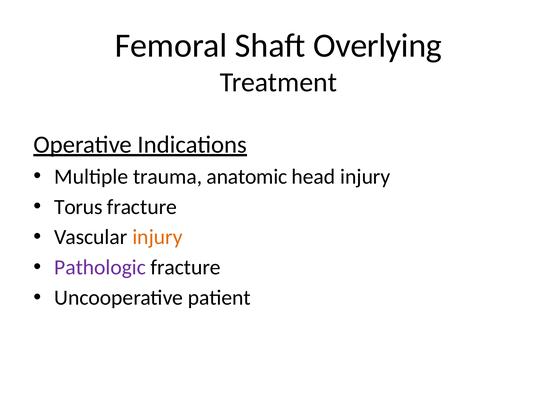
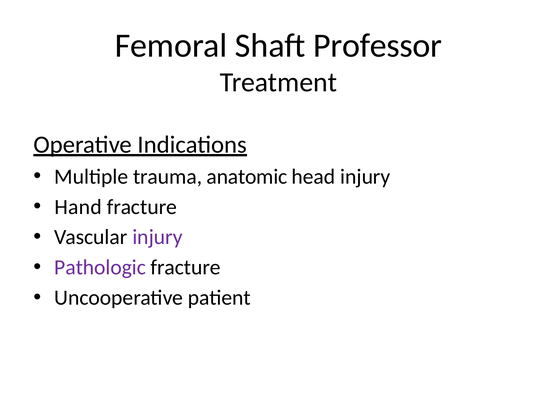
Overlying: Overlying -> Professor (378, 46)
Torus: Torus -> Hand (78, 207)
injury colour: orange -> purple (157, 238)
